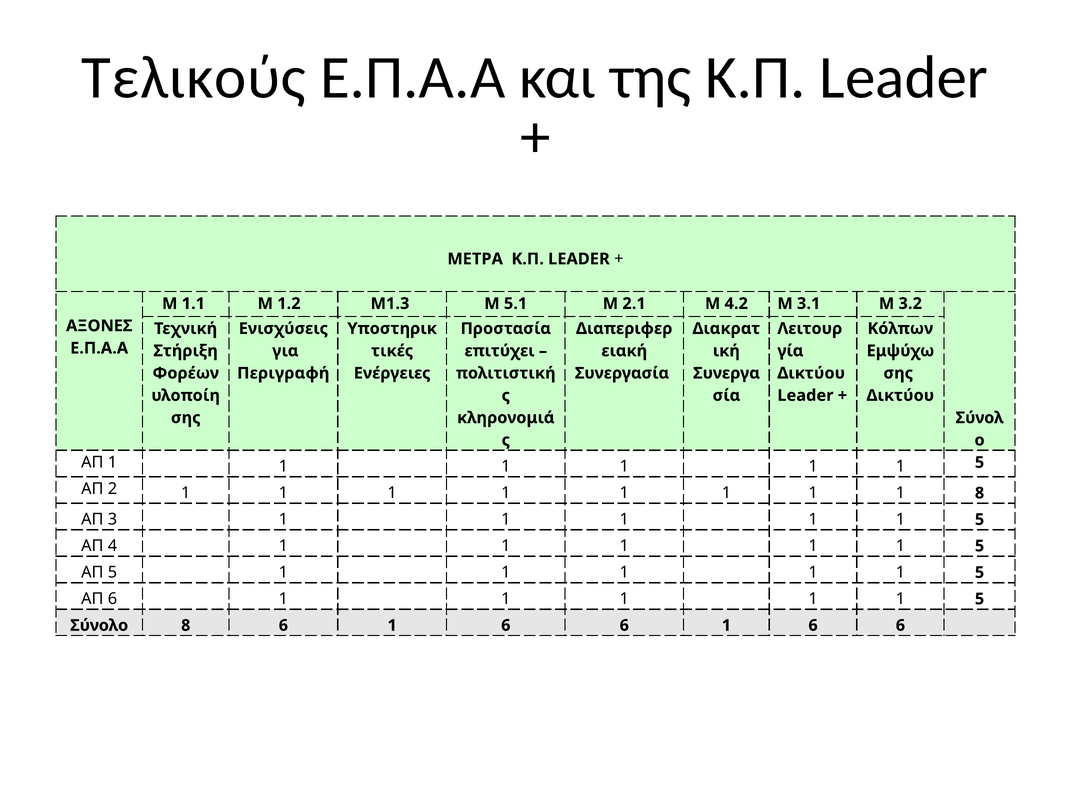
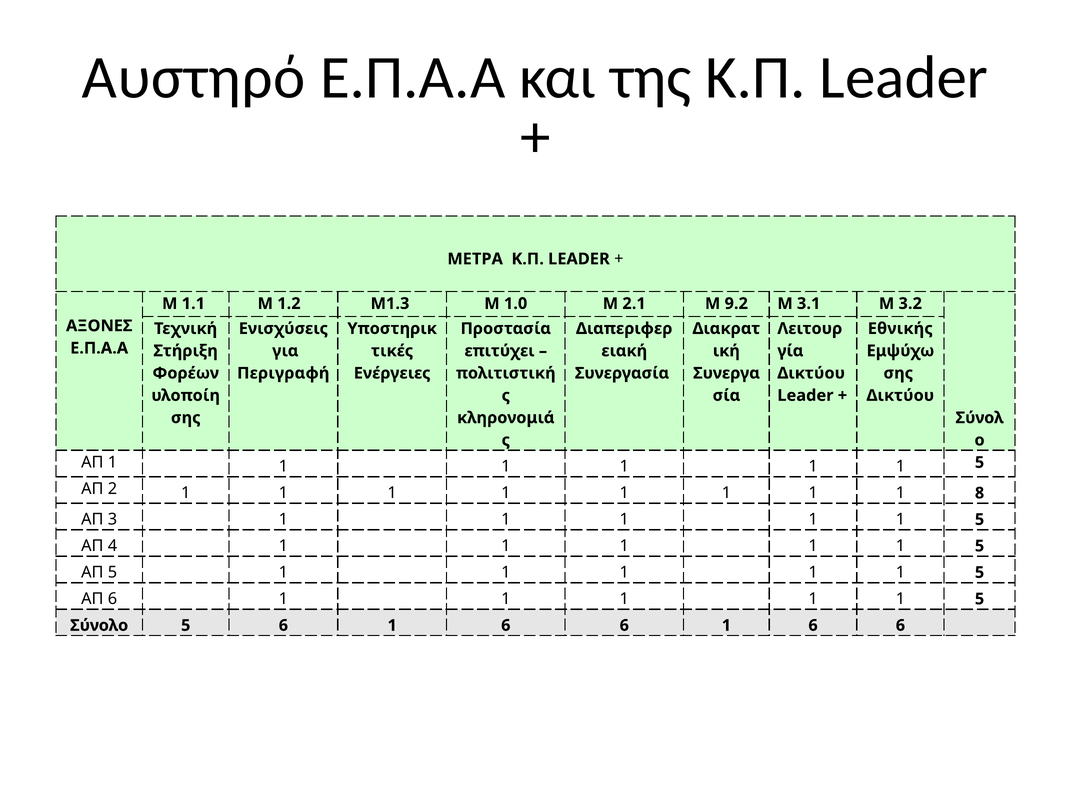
Τελικούς: Τελικούς -> Αυστηρό (194, 77)
5.1: 5.1 -> 1.0 (516, 304)
4.2: 4.2 -> 9.2 (736, 304)
Κόλπων: Κόλπων -> Εθνικής (900, 329)
Σύνολο 8: 8 -> 5 (186, 626)
